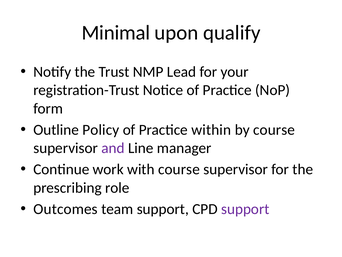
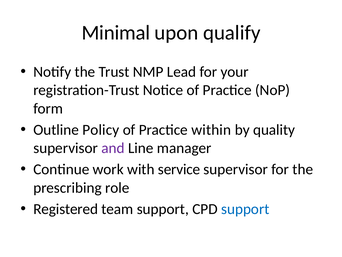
by course: course -> quality (274, 130)
with course: course -> service (179, 169)
Outcomes: Outcomes -> Registered (66, 209)
support colour: purple -> blue (245, 209)
